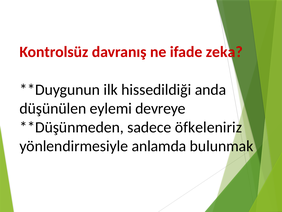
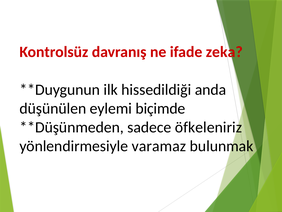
devreye: devreye -> biçimde (160, 108)
anlamda: anlamda -> varamaz (159, 146)
